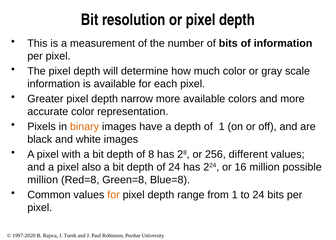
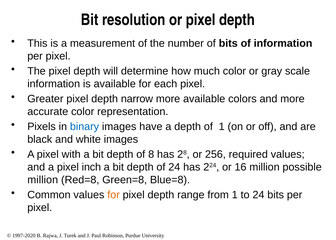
binary colour: orange -> blue (85, 127)
different: different -> required (248, 154)
also: also -> inch (91, 167)
